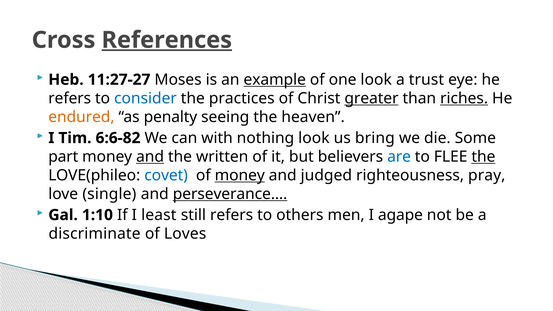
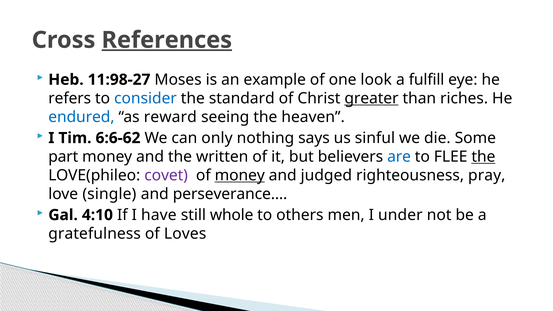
11:27-27: 11:27-27 -> 11:98-27 (119, 80)
example underline: present -> none (275, 80)
trust: trust -> fulfill (427, 80)
practices: practices -> standard (242, 98)
riches underline: present -> none (464, 98)
endured colour: orange -> blue (81, 117)
penalty: penalty -> reward (170, 117)
6:6-82: 6:6-82 -> 6:6-62 (118, 138)
with: with -> only (217, 138)
nothing look: look -> says (314, 138)
bring: bring -> sinful (375, 138)
and underline: present -> none (150, 157)
covet colour: blue -> purple (166, 175)
perseverance… underline: present -> none (230, 194)
1:10: 1:10 -> 4:10 (97, 215)
least: least -> have (159, 215)
still refers: refers -> whole (232, 215)
agape: agape -> under (400, 215)
discriminate: discriminate -> gratefulness (95, 234)
